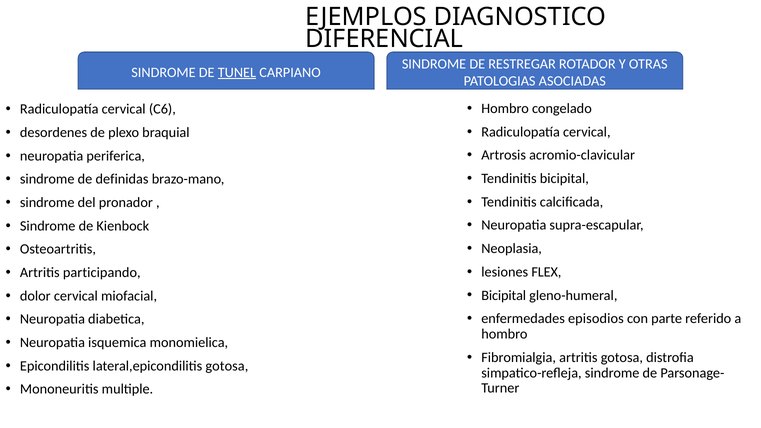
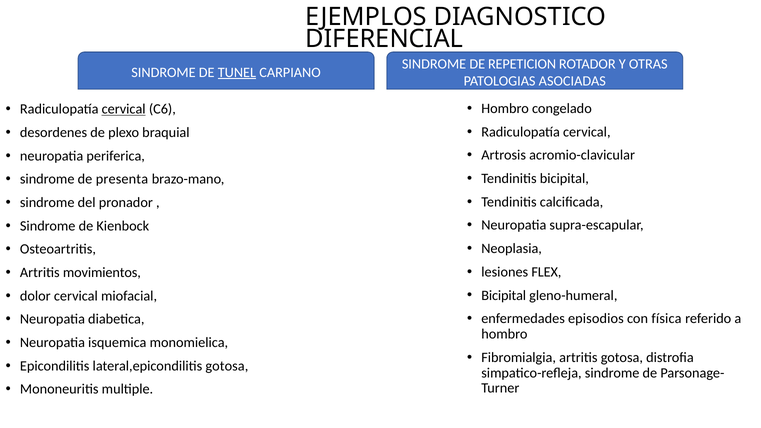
RESTREGAR: RESTREGAR -> REPETICION (522, 64)
cervical underline: none -> present (124, 109)
definidas: definidas -> presenta (122, 179)
participando: participando -> movimientos (102, 273)
parte: parte -> física (667, 319)
